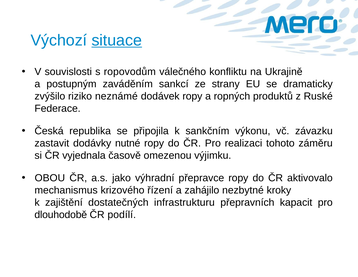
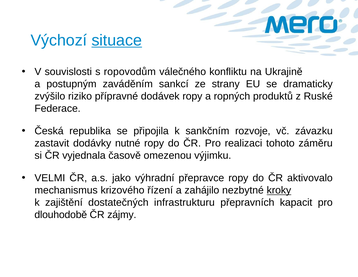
neznámé: neznámé -> přípravné (116, 96)
výkonu: výkonu -> rozvoje (253, 131)
OBOU: OBOU -> VELMI (50, 178)
kroky underline: none -> present (279, 191)
podílí: podílí -> zájmy (122, 215)
